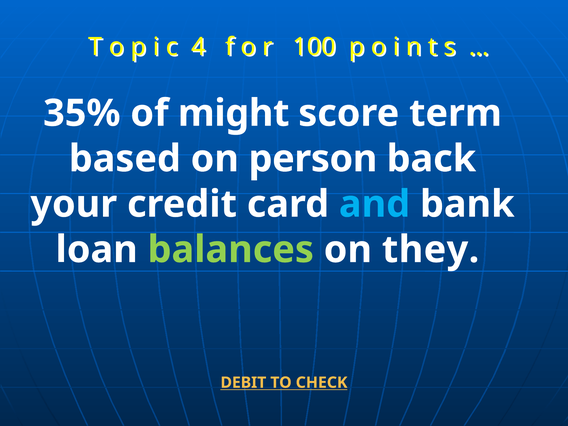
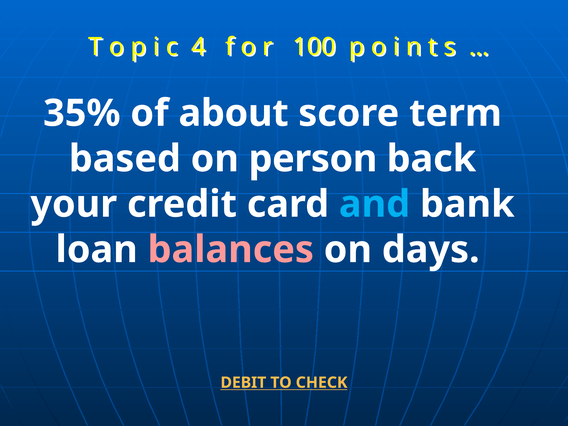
might: might -> about (234, 113)
balances colour: light green -> pink (231, 250)
they: they -> days (431, 250)
